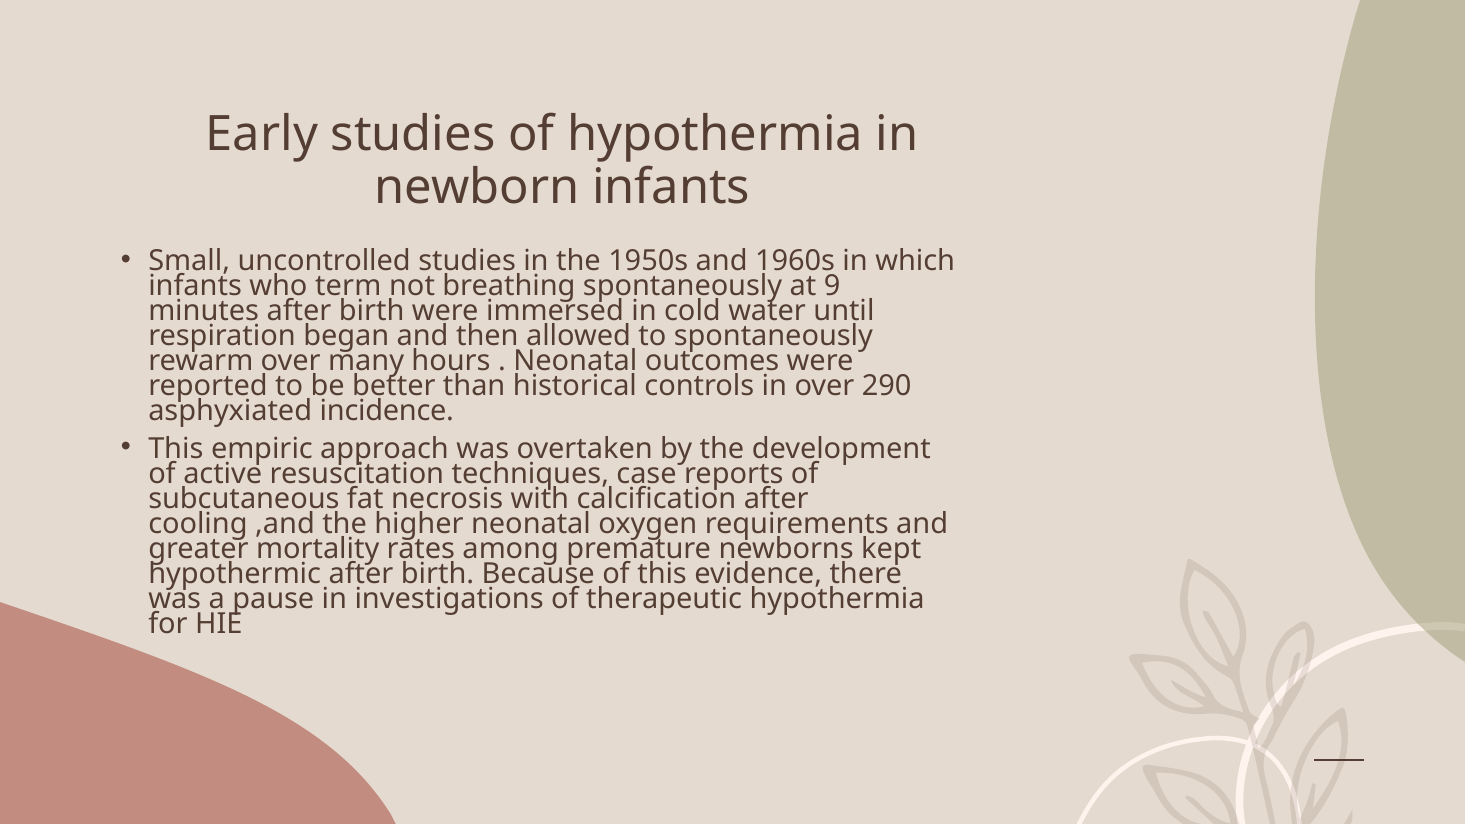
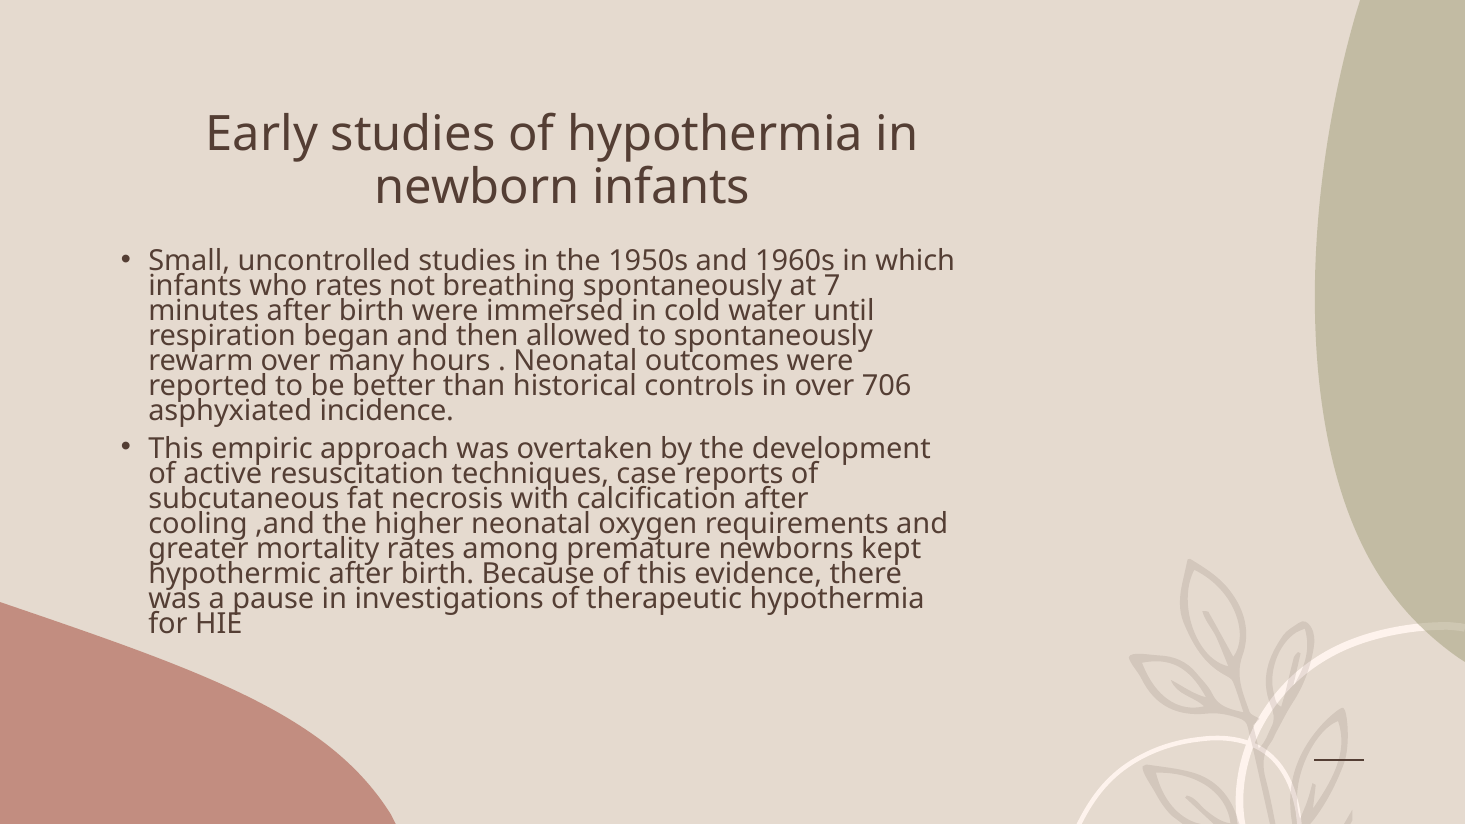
who term: term -> rates (348, 286)
9: 9 -> 7 (832, 286)
290: 290 -> 706 (887, 386)
